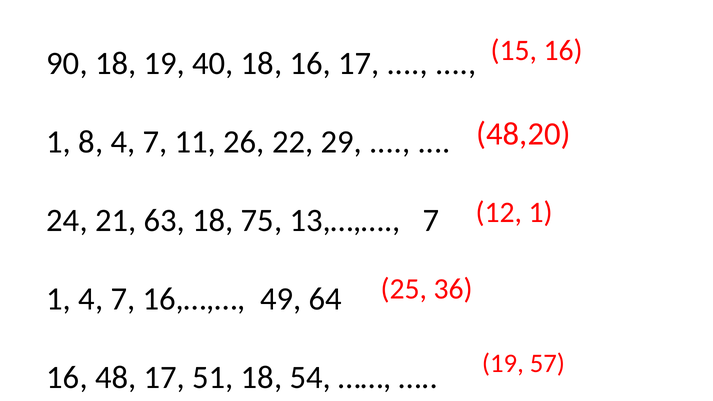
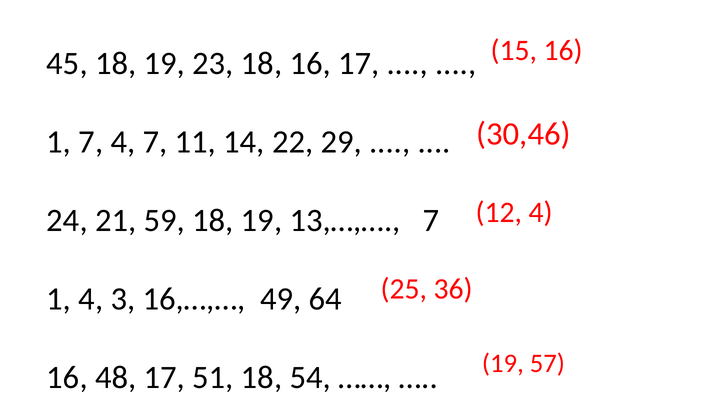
90: 90 -> 45 (67, 64)
40: 40 -> 23 (213, 64)
48,20: 48,20 -> 30,46 (523, 134)
1 8: 8 -> 7 (91, 142)
26: 26 -> 14 (244, 142)
12 1: 1 -> 4 (541, 212)
63: 63 -> 59 (164, 221)
75: 75 -> 19 (262, 221)
1 4 7: 7 -> 3 (123, 299)
